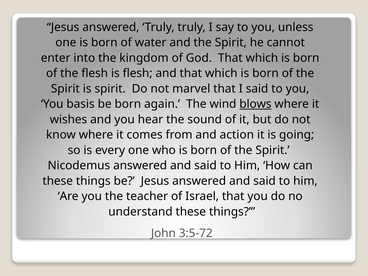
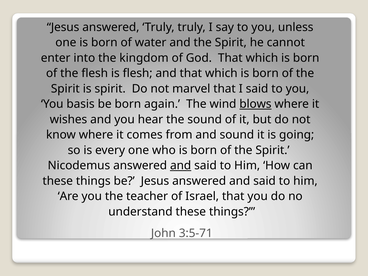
and action: action -> sound (237, 135)
and underline: none -> present (181, 166)
3:5-72: 3:5-72 -> 3:5-71 (196, 233)
